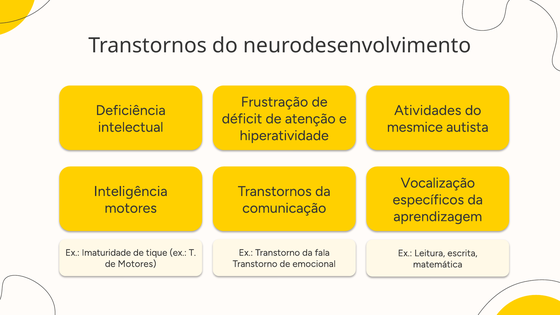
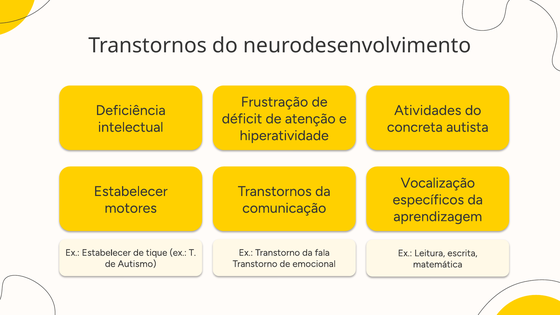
mesmice: mesmice -> concreta (415, 127)
Inteligência: Inteligência -> Estabelecer (131, 191)
Ex Imaturidade: Imaturidade -> Estabelecer (106, 253)
de Motores: Motores -> Autismo (137, 264)
